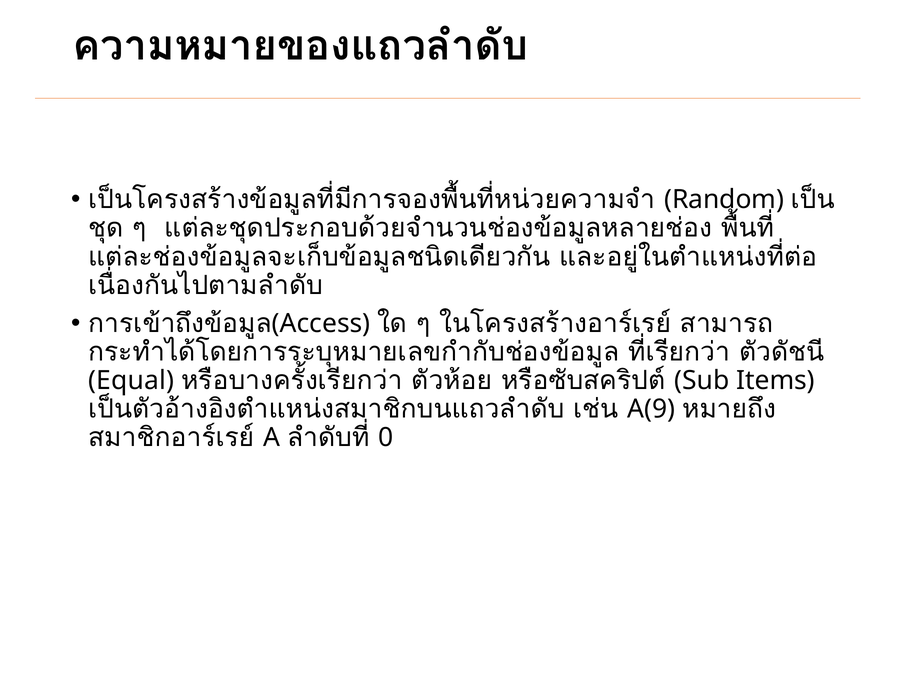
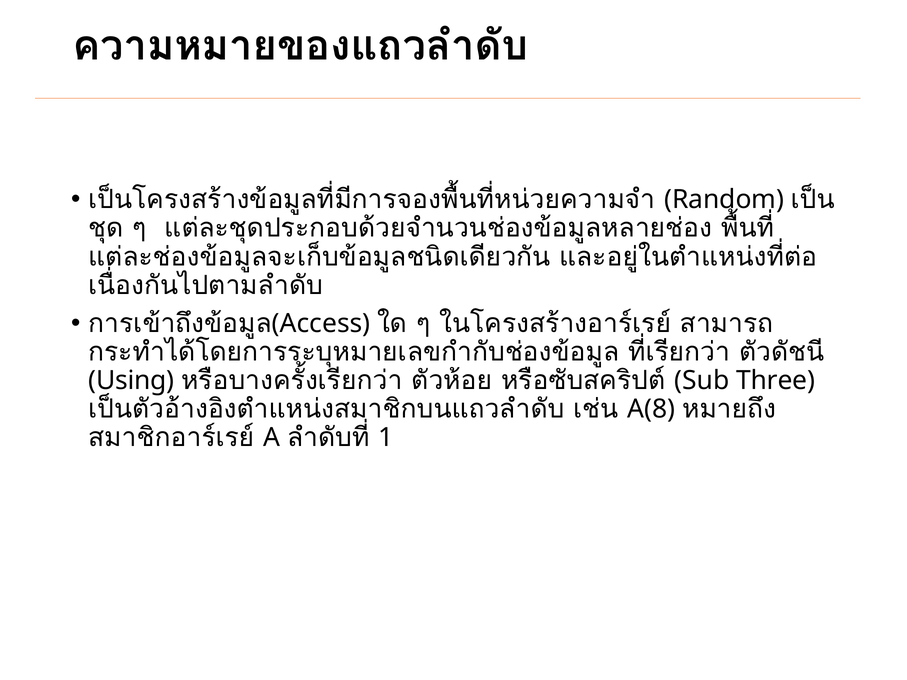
Equal: Equal -> Using (131, 381)
Items: Items -> Three (776, 381)
A(9: A(9 -> A(8 (651, 409)
0: 0 -> 1 (386, 438)
